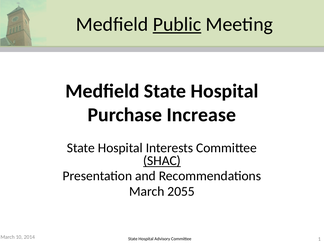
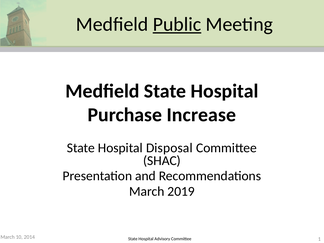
Interests: Interests -> Disposal (169, 148)
SHAC underline: present -> none (162, 161)
2055: 2055 -> 2019 (181, 191)
